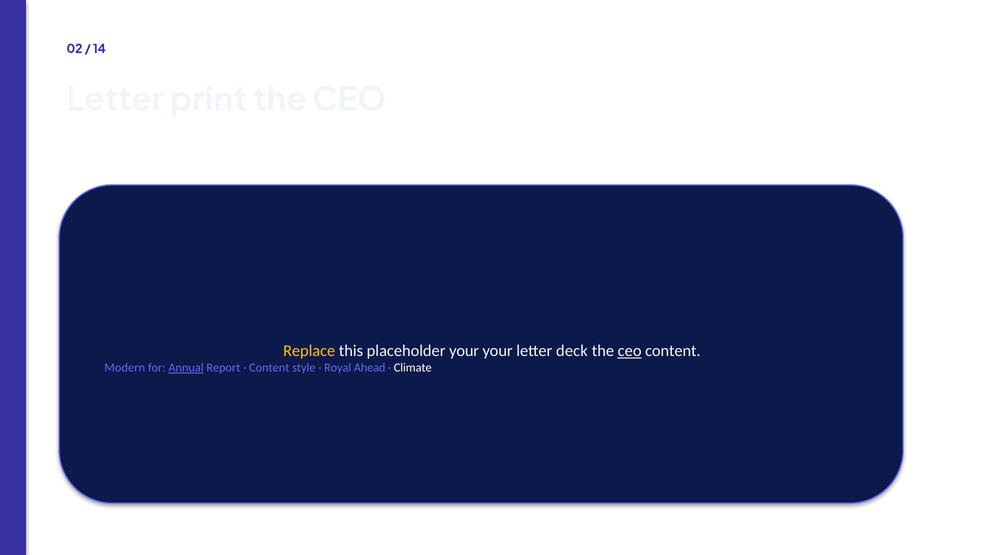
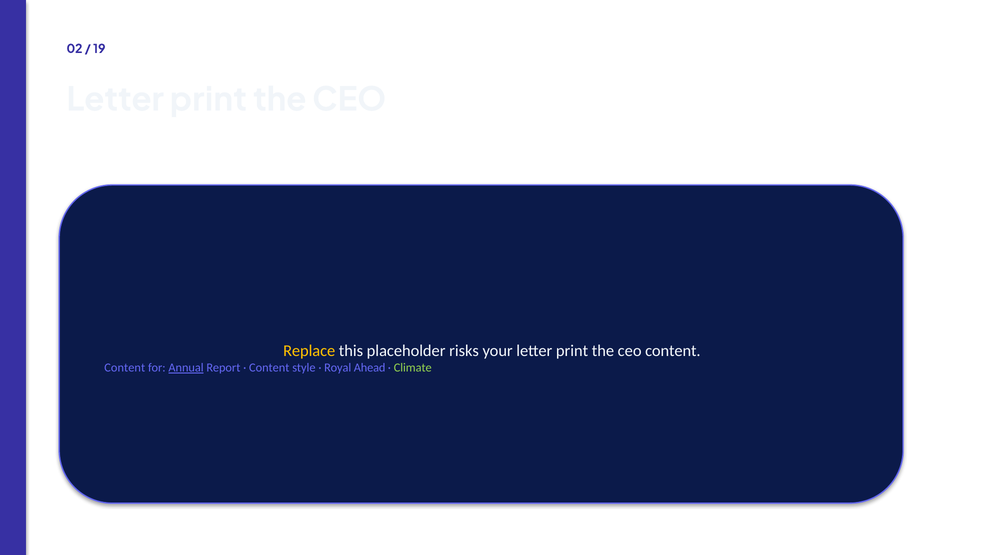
14: 14 -> 19 (99, 49)
placeholder your: your -> risks (464, 351)
your letter deck: deck -> print (572, 351)
ceo underline: present -> none (630, 351)
Modern: Modern -> Content (125, 368)
Climate colour: white -> light green (413, 368)
